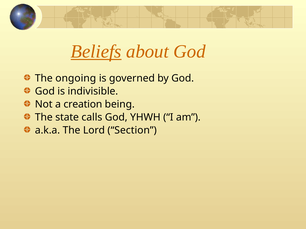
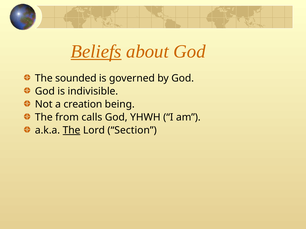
ongoing: ongoing -> sounded (76, 78)
state: state -> from (67, 118)
The underline: none -> present (72, 131)
